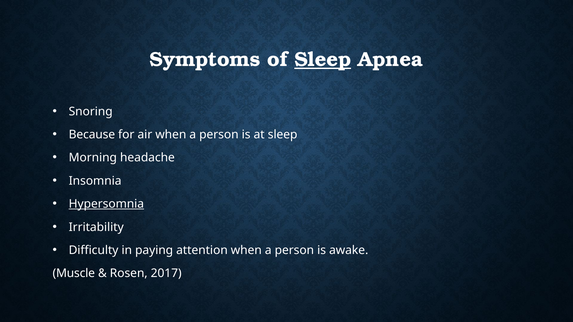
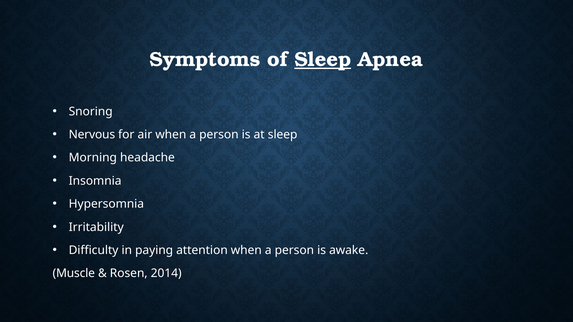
Because: Because -> Nervous (92, 135)
Hypersomnia underline: present -> none (106, 204)
2017: 2017 -> 2014 (166, 274)
